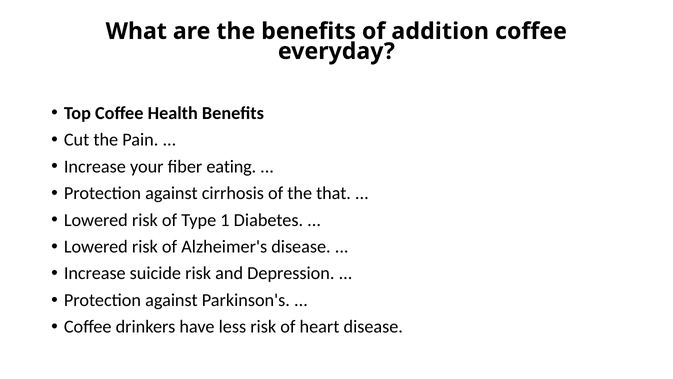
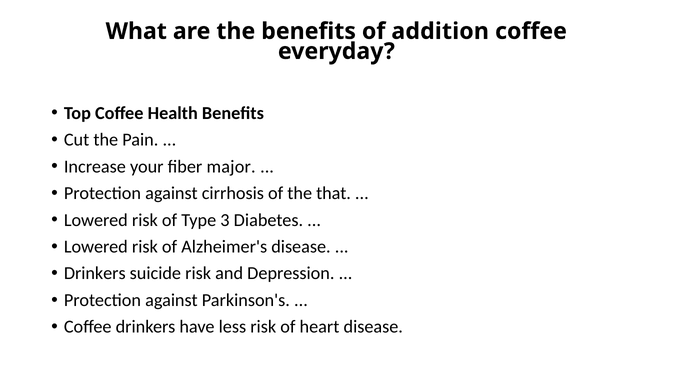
eating: eating -> major (231, 166)
1: 1 -> 3 (225, 220)
Increase: Increase -> Drinkers (95, 273)
